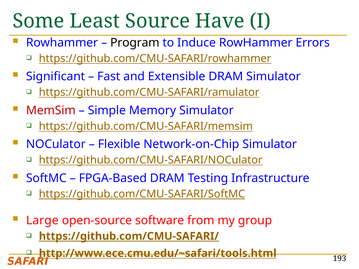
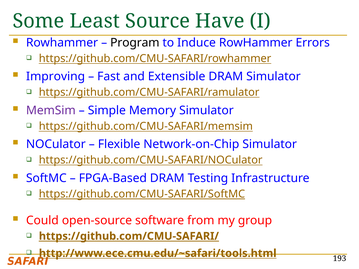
Significant: Significant -> Improving (56, 77)
MemSim colour: red -> purple (51, 110)
Large: Large -> Could (42, 221)
